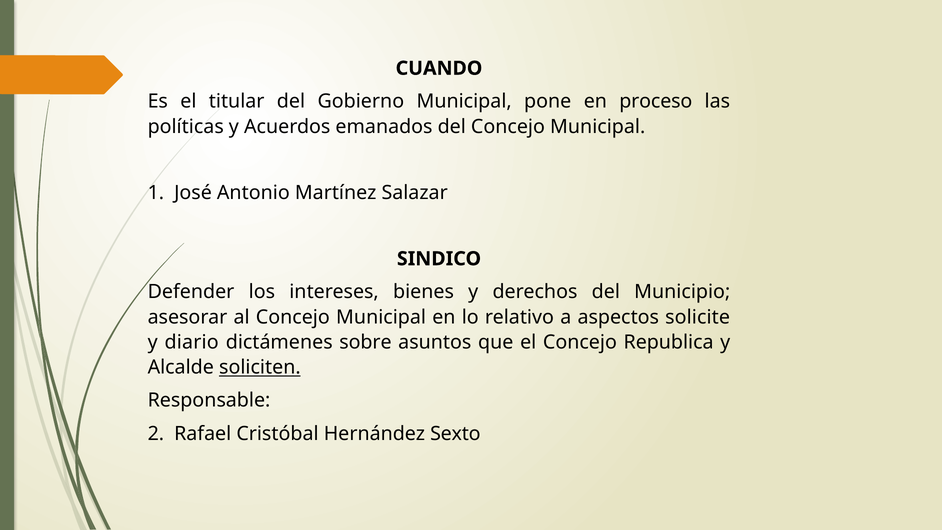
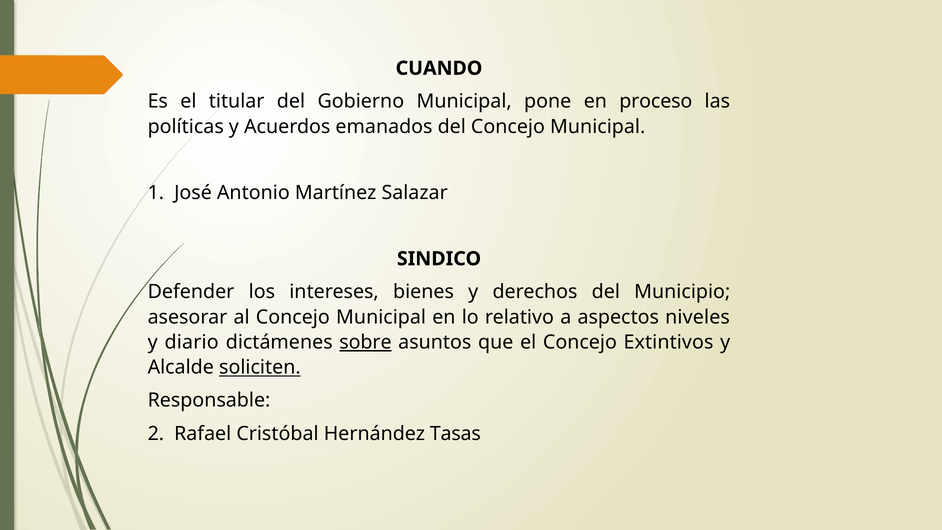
solicite: solicite -> niveles (698, 317)
sobre underline: none -> present (365, 342)
Republica: Republica -> Extintivos (668, 342)
Sexto: Sexto -> Tasas (455, 433)
